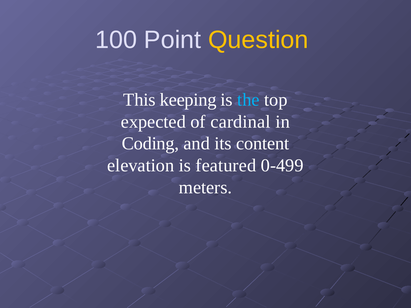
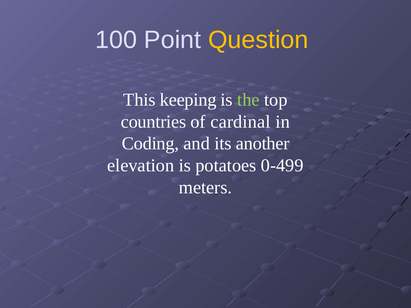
the colour: light blue -> light green (248, 100)
expected: expected -> countries (153, 122)
content: content -> another (263, 144)
featured: featured -> potatoes (226, 166)
